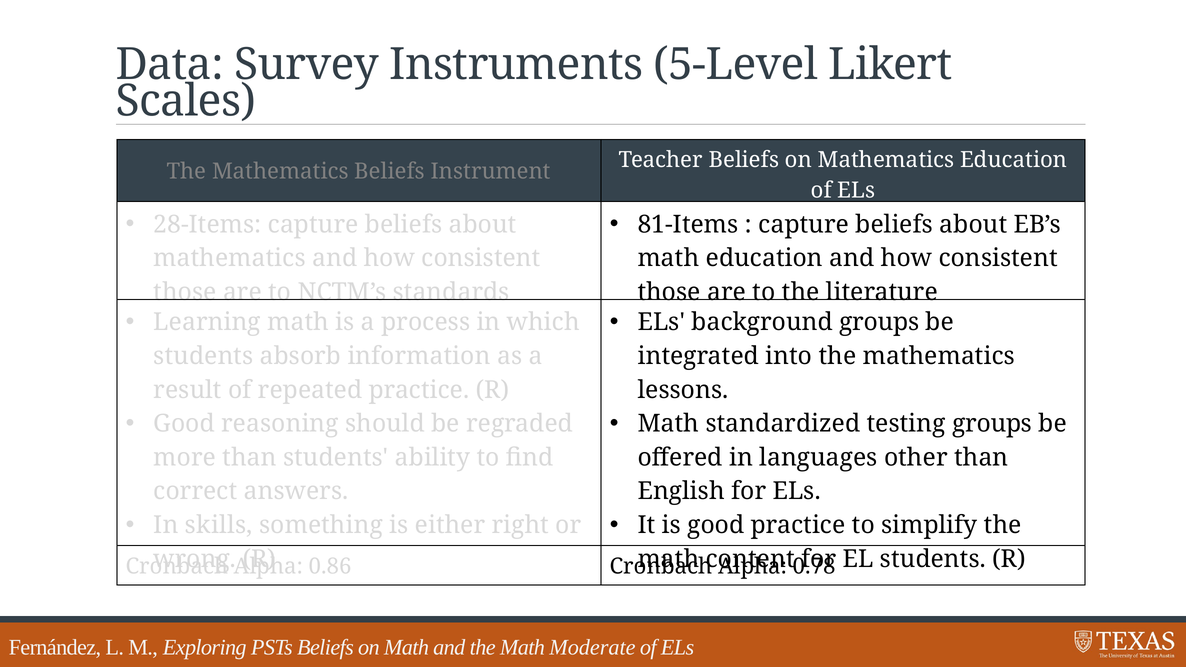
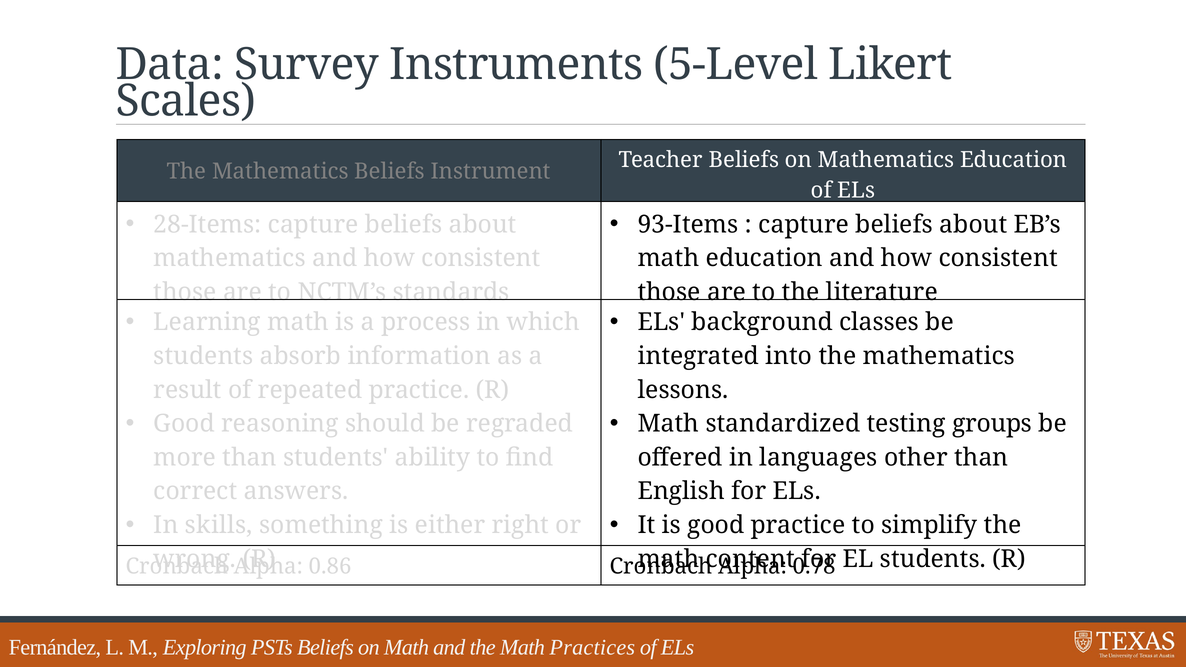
81-Items: 81-Items -> 93-Items (688, 224)
background groups: groups -> classes (879, 322)
Moderate: Moderate -> Practices (592, 647)
